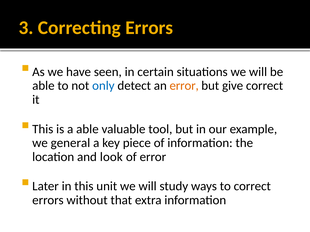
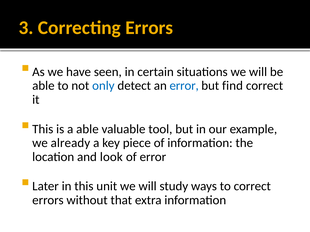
error colour: orange -> blue (184, 86)
give: give -> find (233, 86)
general: general -> already (70, 143)
